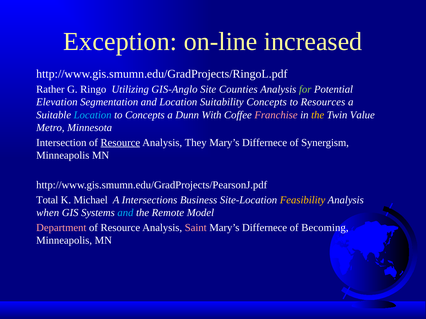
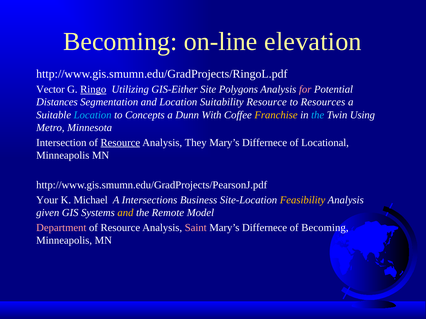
Exception: Exception -> Becoming (120, 42)
increased: increased -> elevation (313, 42)
Rather: Rather -> Vector (50, 90)
Ringo underline: none -> present (93, 90)
GIS-Anglo: GIS-Anglo -> GIS-Either (175, 90)
Counties: Counties -> Polygons (238, 90)
for colour: light green -> pink (305, 90)
Elevation: Elevation -> Distances (57, 102)
Suitability Concepts: Concepts -> Resource (267, 102)
Franchise colour: pink -> yellow (276, 115)
the colour: yellow -> light blue (318, 115)
Value: Value -> Using (362, 115)
Synergism: Synergism -> Locational (325, 143)
Total: Total -> Your (47, 200)
when: when -> given (48, 213)
and colour: light blue -> yellow (125, 213)
